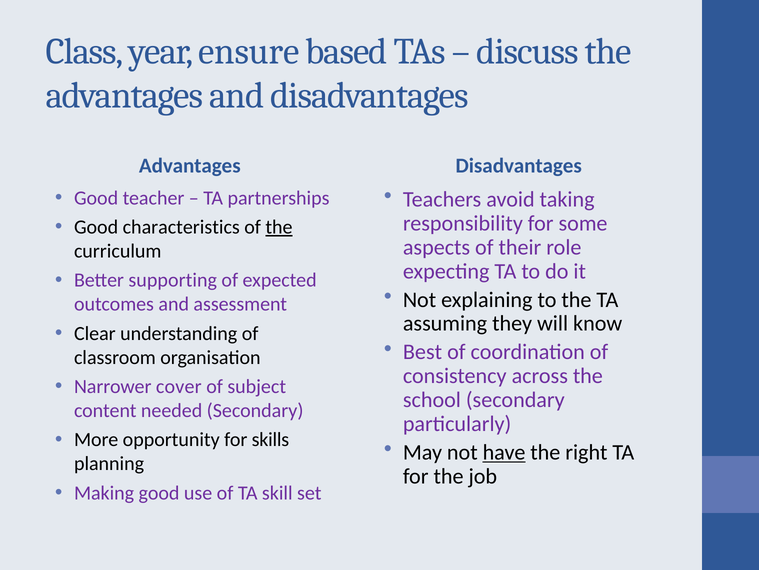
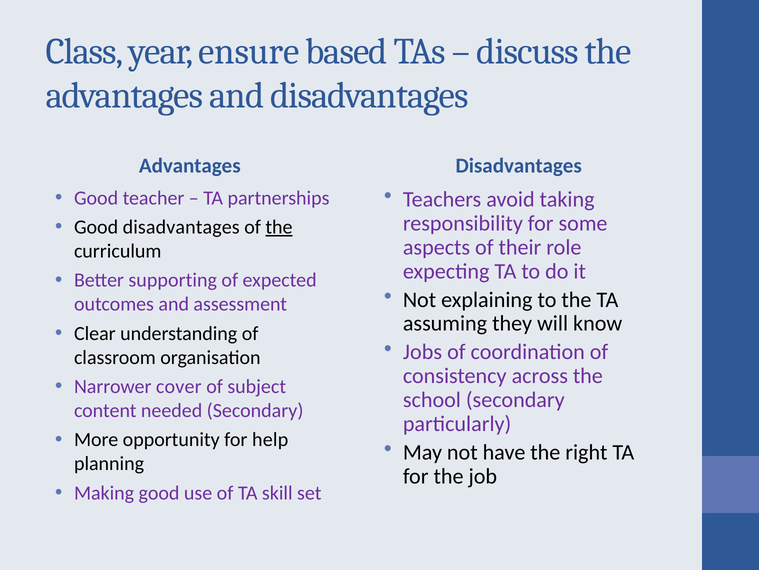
Good characteristics: characteristics -> disadvantages (181, 227)
Best: Best -> Jobs (423, 352)
skills: skills -> help (270, 439)
have underline: present -> none (504, 452)
